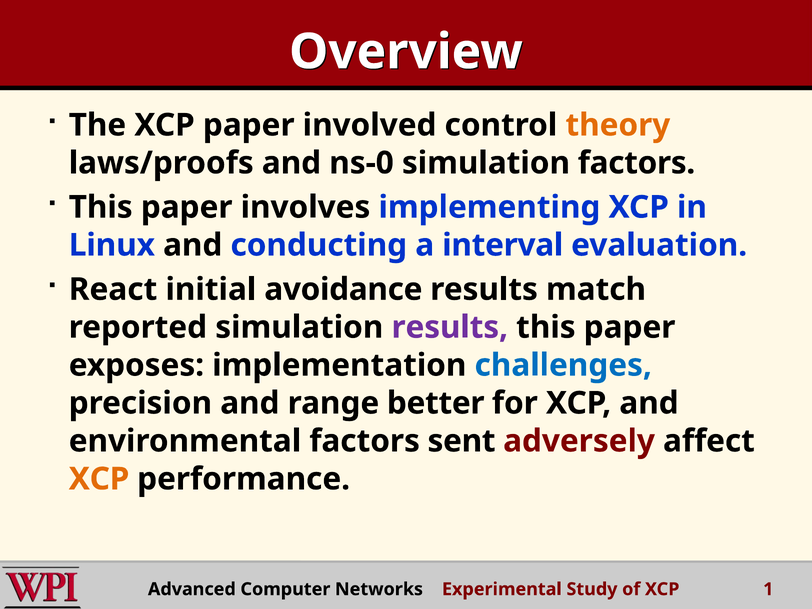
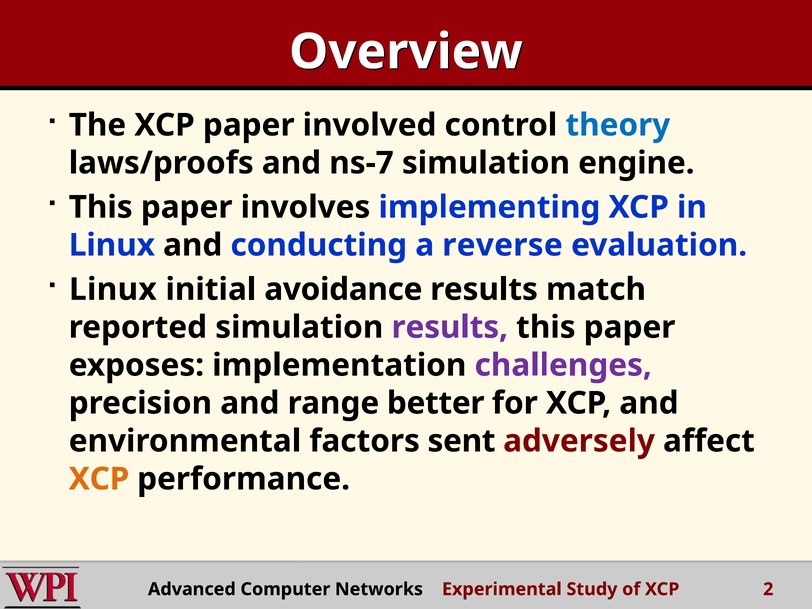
theory colour: orange -> blue (618, 125)
ns-0: ns-0 -> ns-7 (362, 163)
simulation factors: factors -> engine (636, 163)
interval: interval -> reverse (502, 245)
React: React -> Linux (113, 289)
challenges colour: blue -> purple (563, 365)
1: 1 -> 2 (768, 589)
